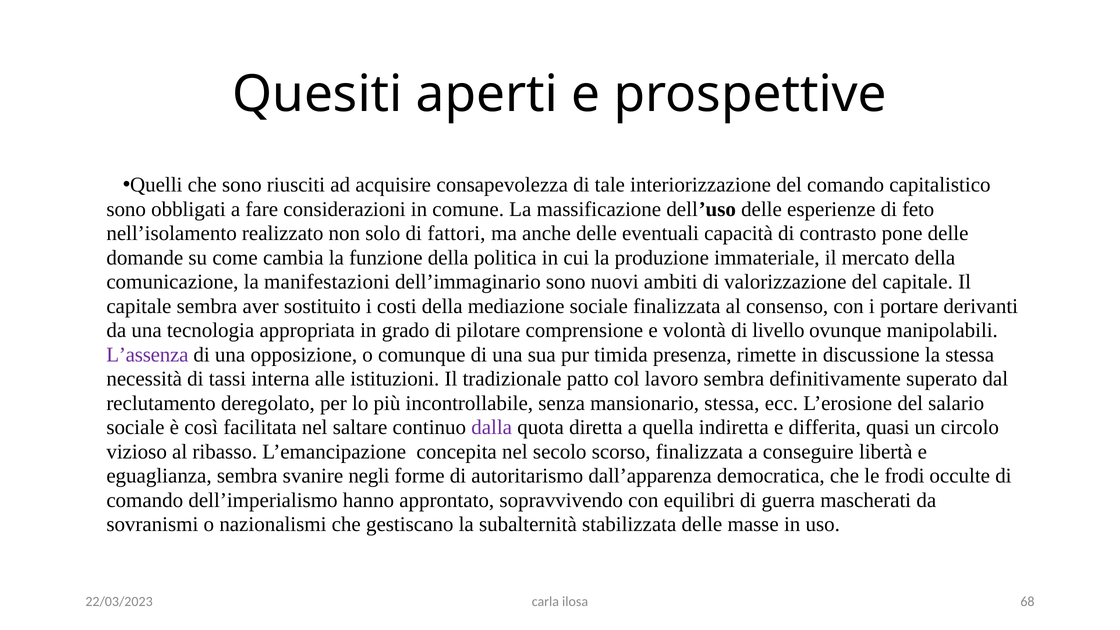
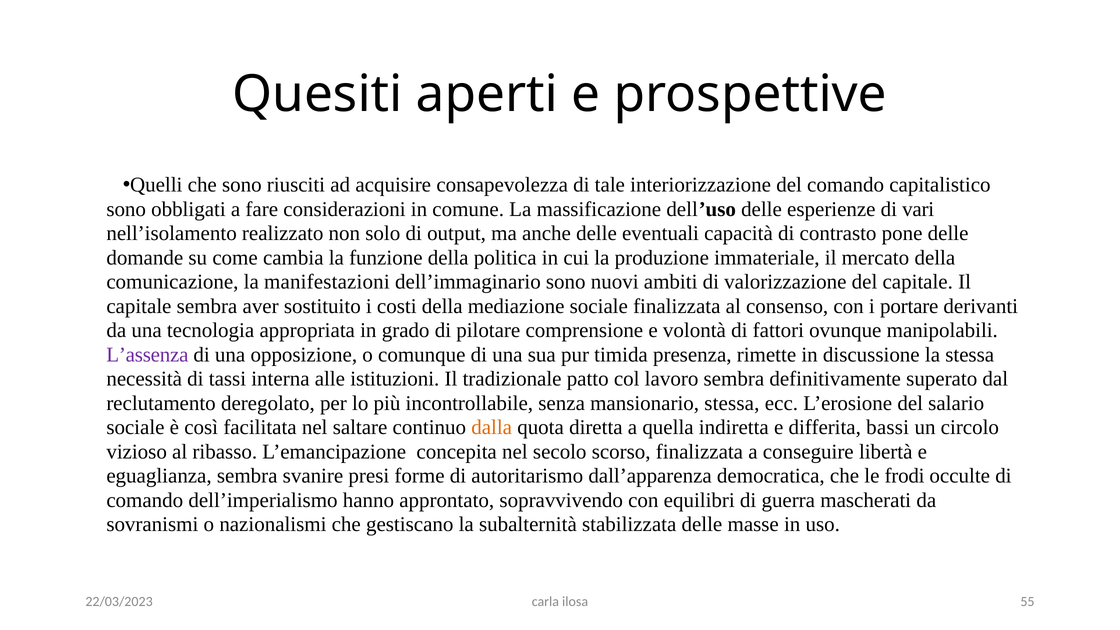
feto: feto -> vari (918, 209)
fattori: fattori -> output (457, 233)
livello: livello -> fattori (778, 330)
dalla colour: purple -> orange (492, 427)
quasi: quasi -> bassi (888, 427)
negli: negli -> presi (369, 476)
68: 68 -> 55 (1027, 602)
